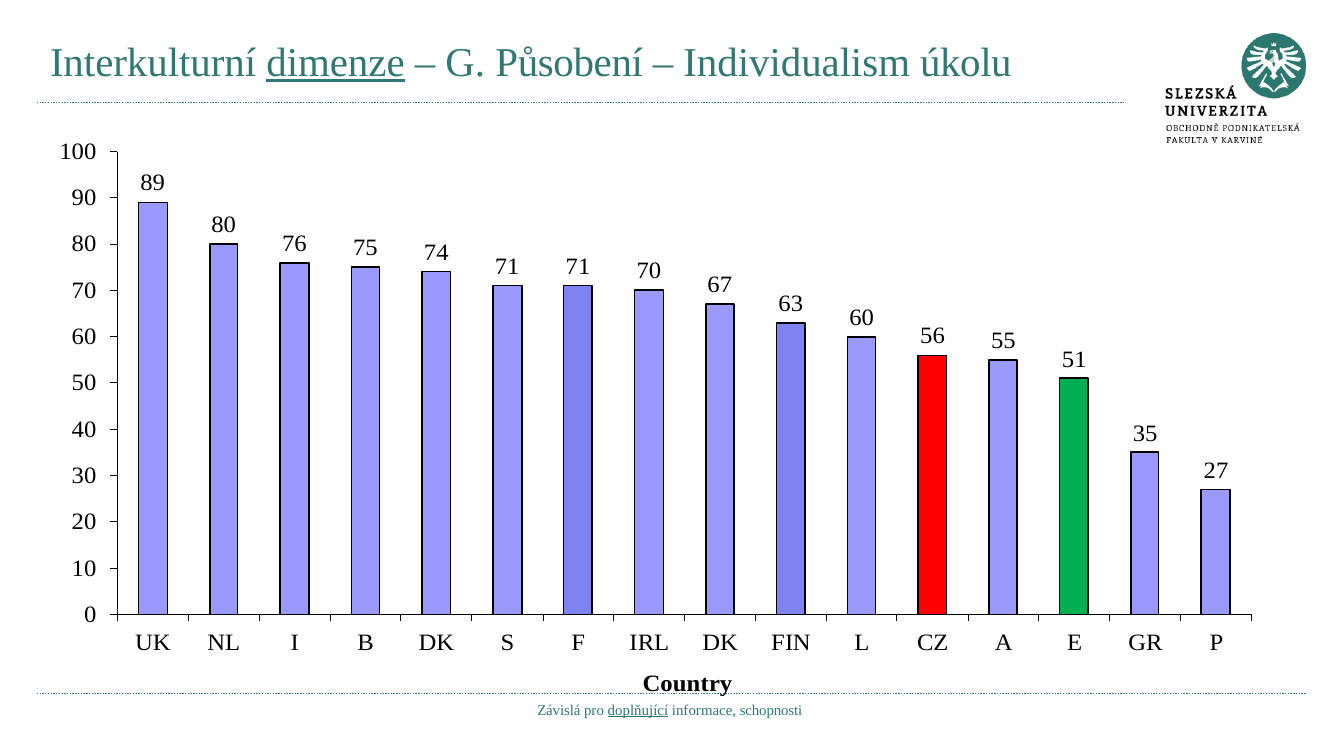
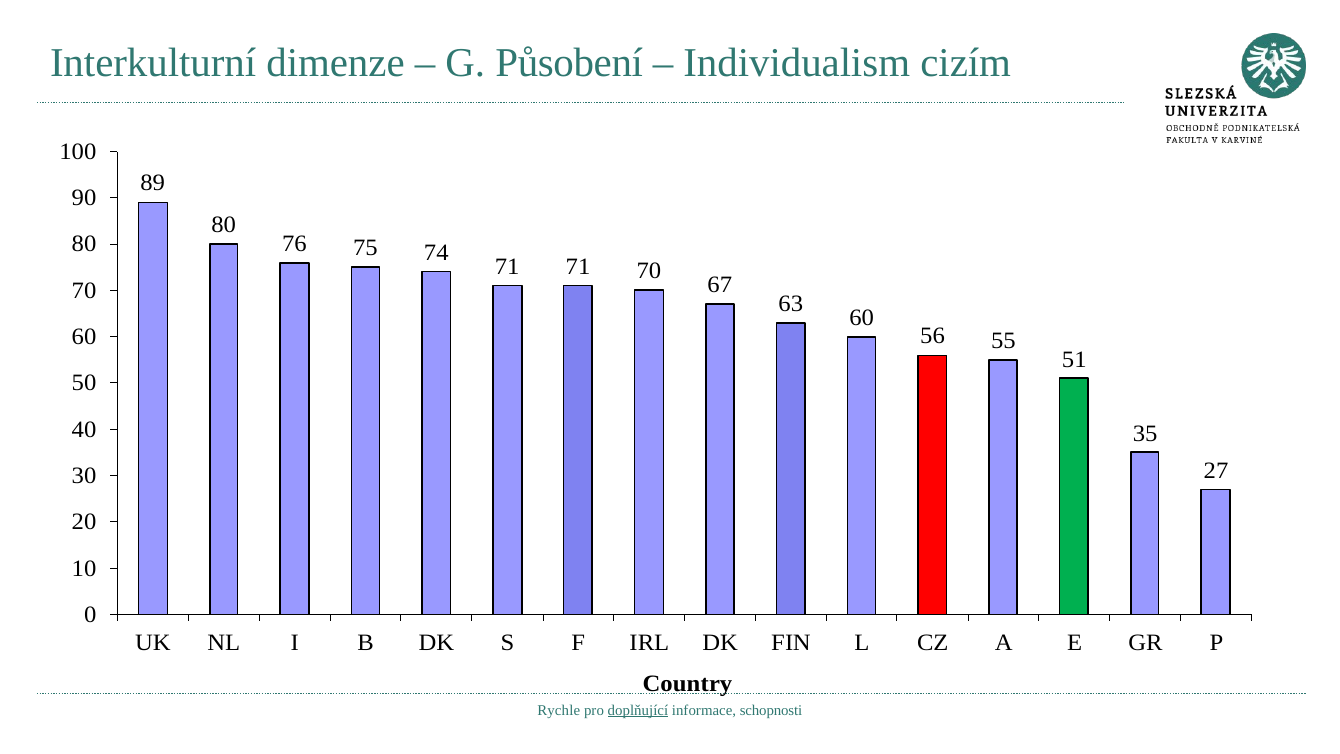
dimenze underline: present -> none (336, 63)
úkolu: úkolu -> cizím (966, 63)
Závislá: Závislá -> Rychle (559, 710)
